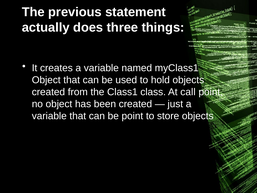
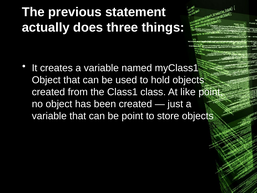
call: call -> like (188, 92)
